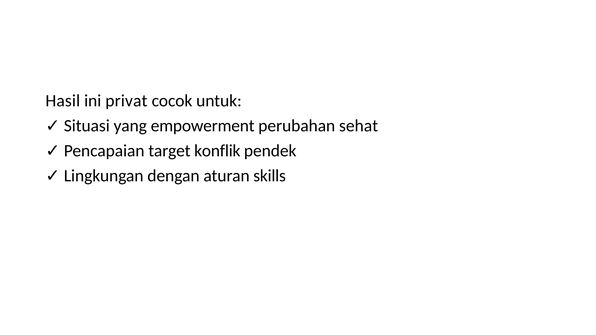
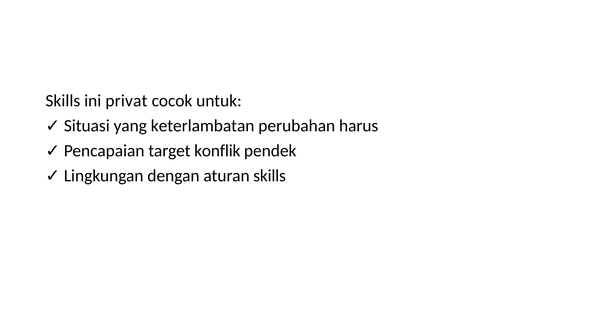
Hasil: Hasil -> Skills (63, 101)
empowerment: empowerment -> keterlambatan (203, 126)
sehat: sehat -> harus (359, 126)
